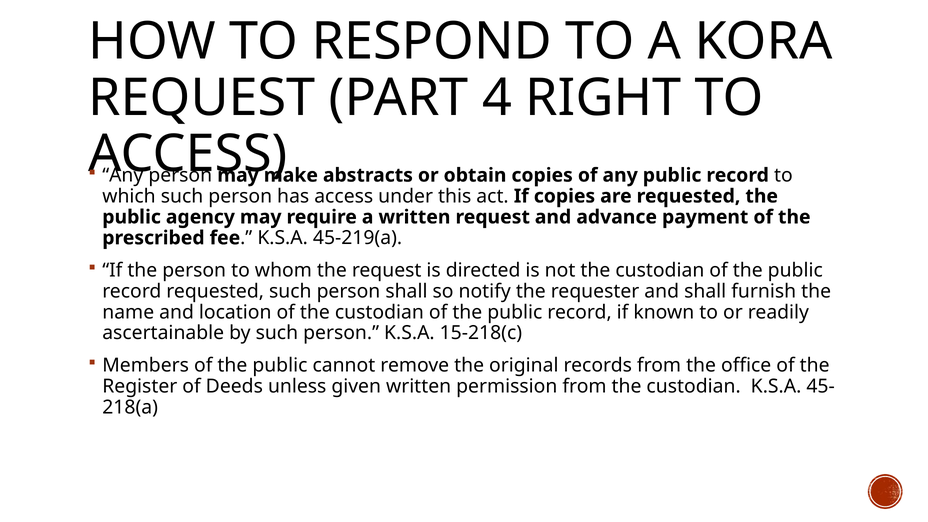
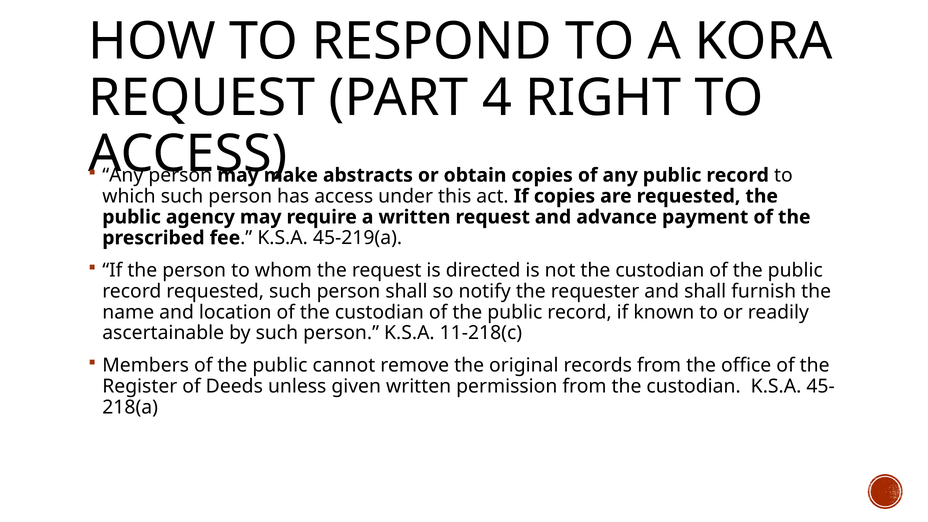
15-218(c: 15-218(c -> 11-218(c (481, 333)
